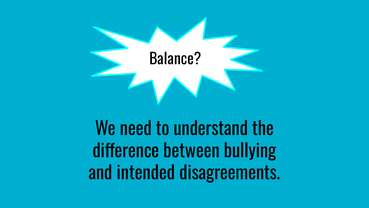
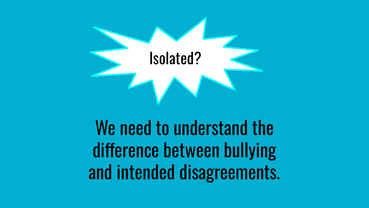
Balance: Balance -> Isolated (175, 59)
